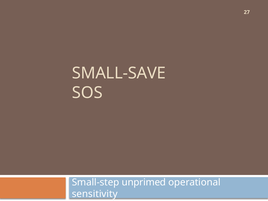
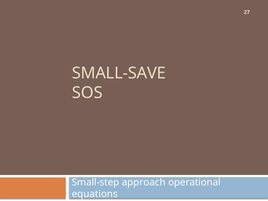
unprimed: unprimed -> approach (144, 182)
sensitivity: sensitivity -> equations (95, 194)
